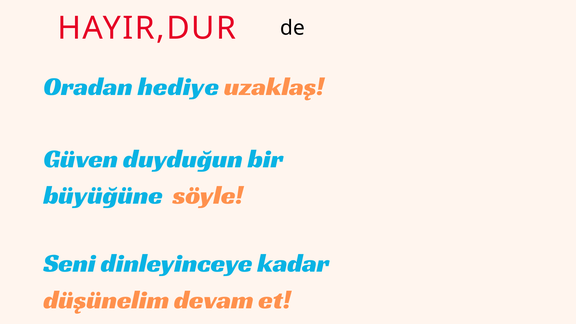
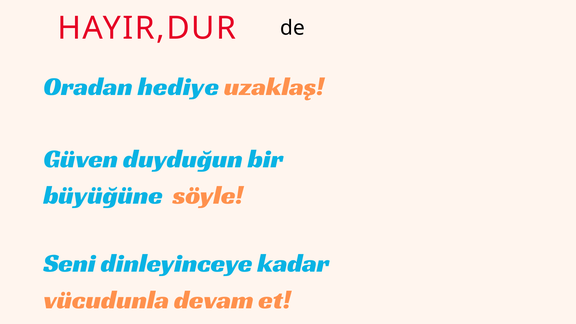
düşünelim: düşünelim -> vücudunla (106, 300)
